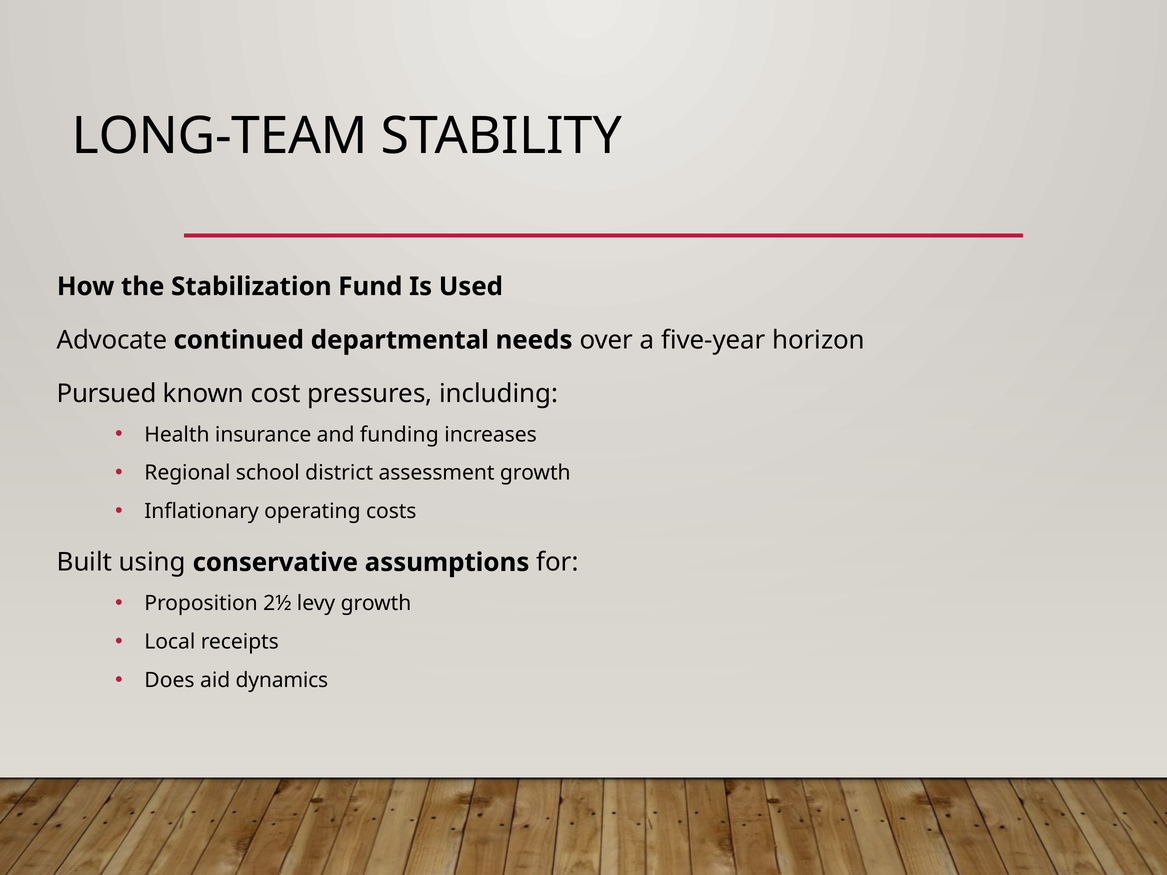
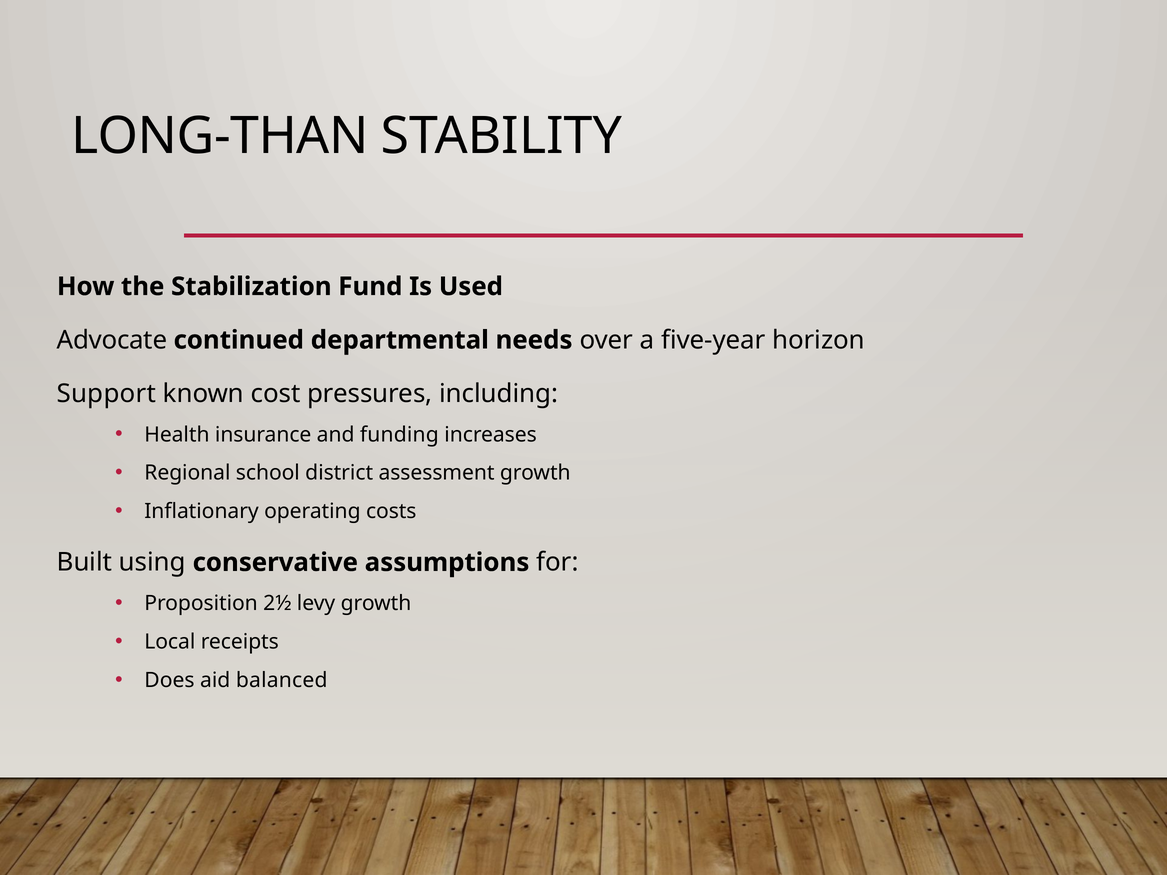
LONG-TEAM: LONG-TEAM -> LONG-THAN (220, 136)
Pursued: Pursued -> Support (106, 394)
dynamics: dynamics -> balanced (282, 681)
